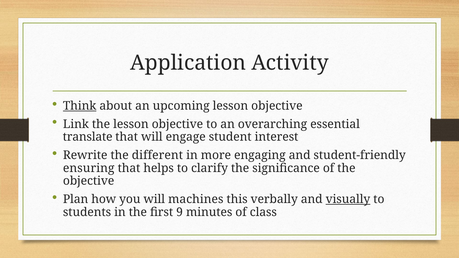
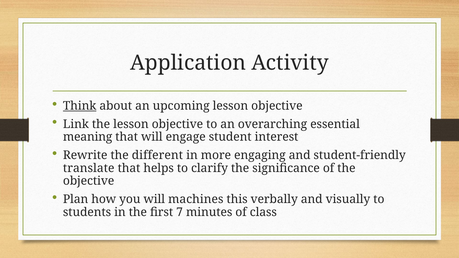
translate: translate -> meaning (88, 137)
ensuring: ensuring -> translate (89, 168)
visually underline: present -> none (348, 199)
9: 9 -> 7 (180, 212)
